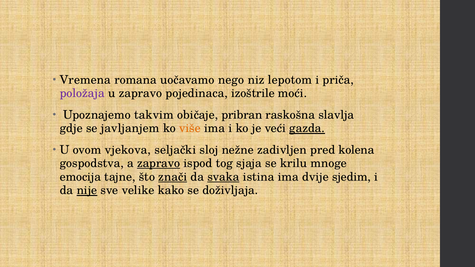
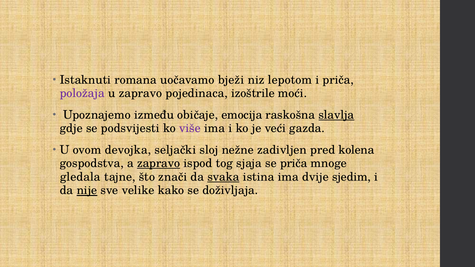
Vremena: Vremena -> Istaknuti (85, 80)
nego: nego -> bježi (231, 80)
takvim: takvim -> između (154, 115)
pribran: pribran -> emocija (242, 115)
slavlja underline: none -> present (336, 115)
javljanjem: javljanjem -> podsvijesti (130, 128)
više colour: orange -> purple (190, 128)
gazda underline: present -> none (307, 128)
vjekova: vjekova -> devojka (128, 150)
se krilu: krilu -> priča (294, 163)
emocija: emocija -> gledala (80, 177)
znači underline: present -> none (173, 177)
